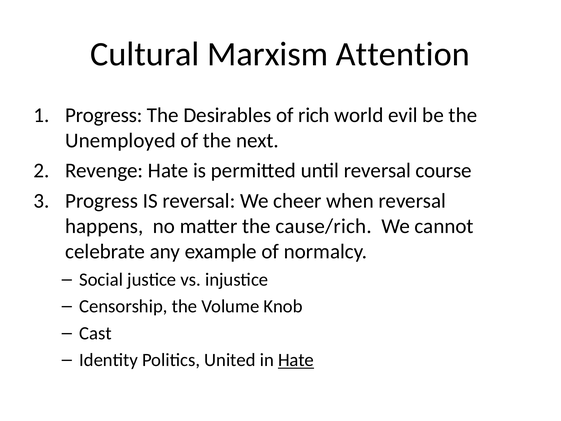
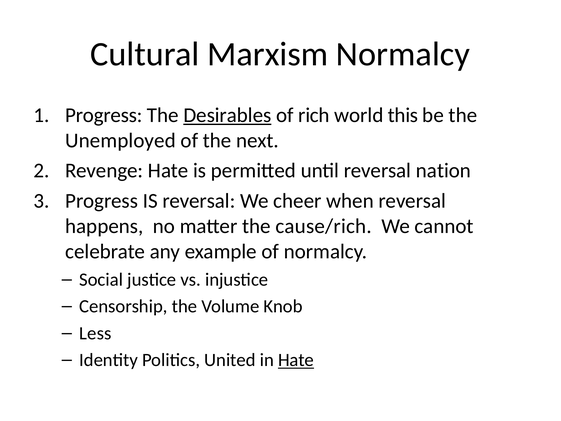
Marxism Attention: Attention -> Normalcy (403, 54)
Desirables underline: none -> present (227, 115)
evil: evil -> this (403, 115)
course: course -> nation (443, 171)
Cast: Cast -> Less (95, 333)
